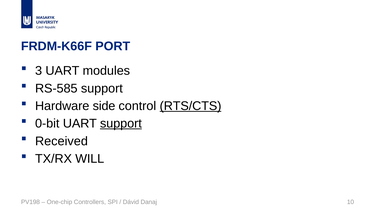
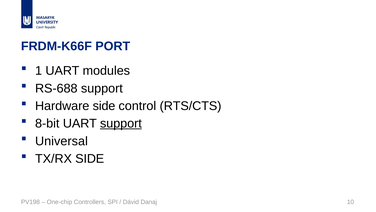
3: 3 -> 1 (39, 71)
RS-585: RS-585 -> RS-688 (56, 88)
RTS/CTS underline: present -> none (191, 106)
0-bit: 0-bit -> 8-bit (47, 123)
Received: Received -> Universal (61, 141)
TX/RX WILL: WILL -> SIDE (90, 158)
